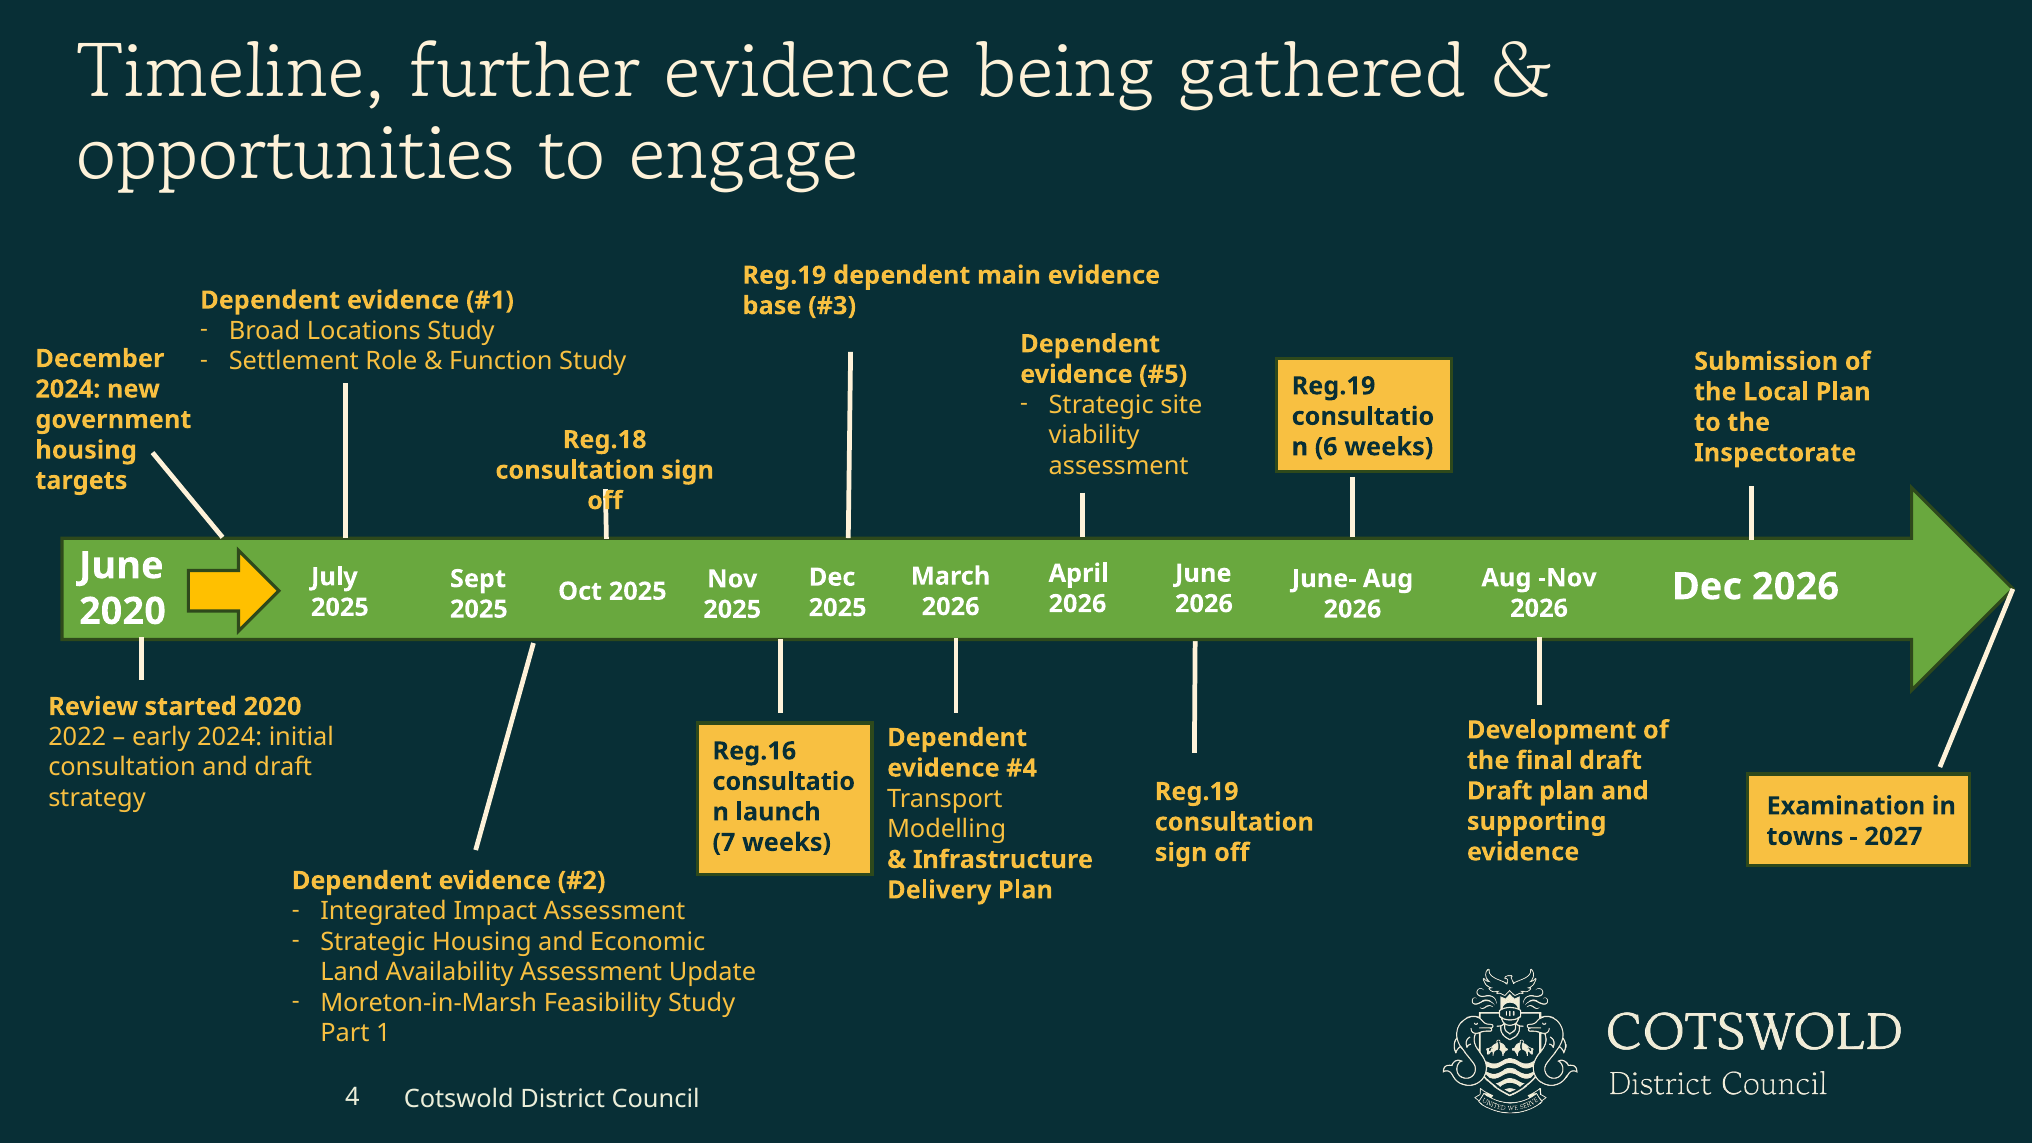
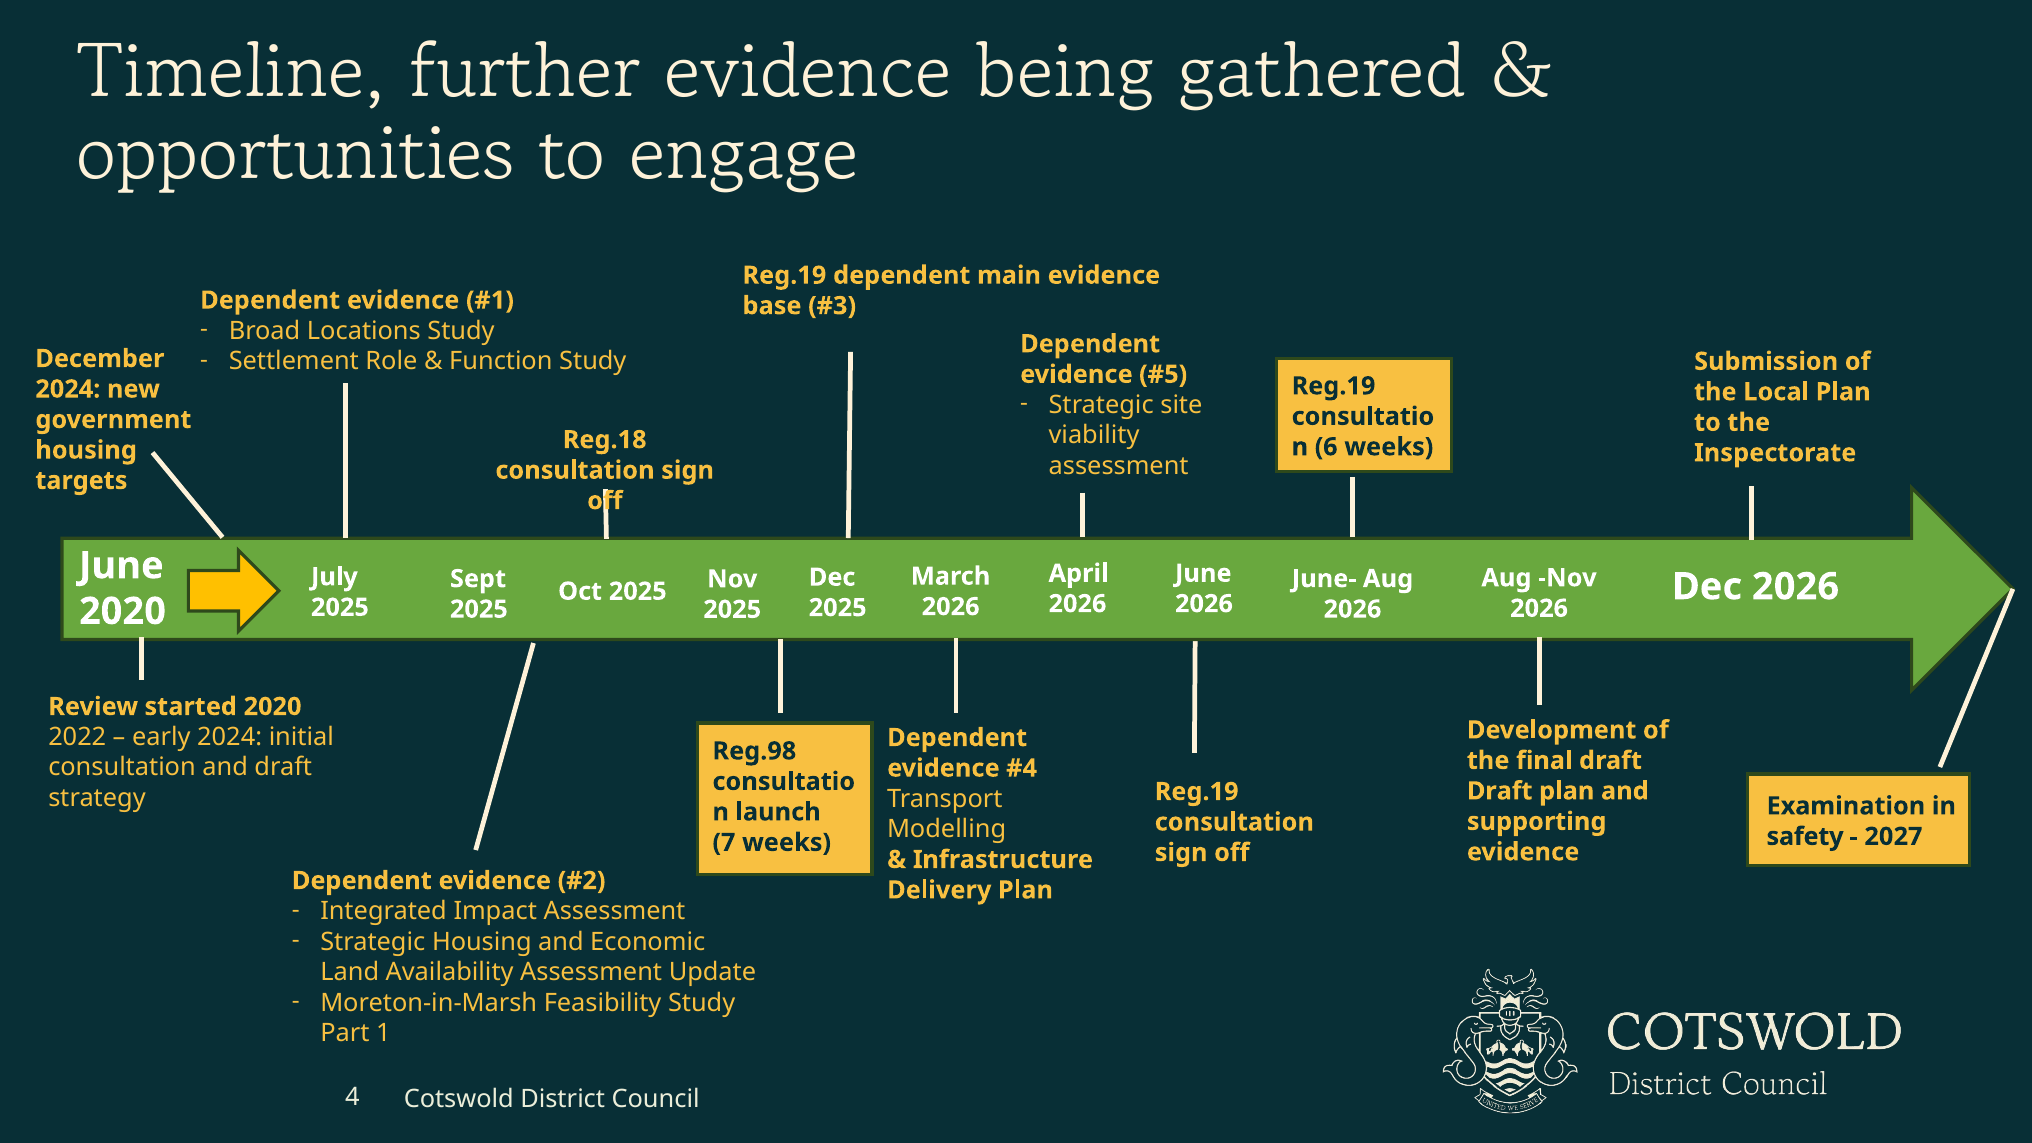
Reg.16: Reg.16 -> Reg.98 (754, 751)
towns: towns -> safety (1805, 837)
